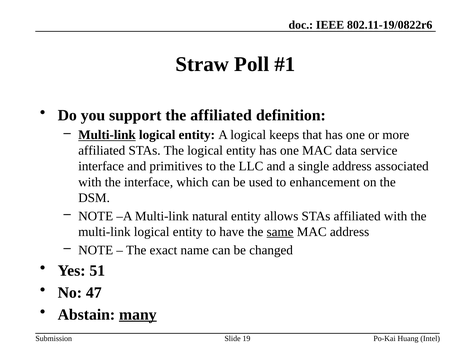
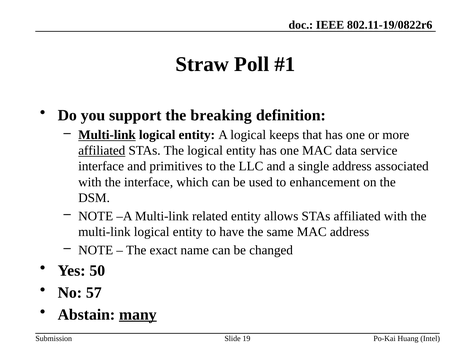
the affiliated: affiliated -> breaking (221, 115)
affiliated underline: none -> present (102, 151)
natural: natural -> related (210, 216)
same underline: present -> none (280, 232)
51: 51 -> 50 (97, 271)
47: 47 -> 57 (94, 293)
